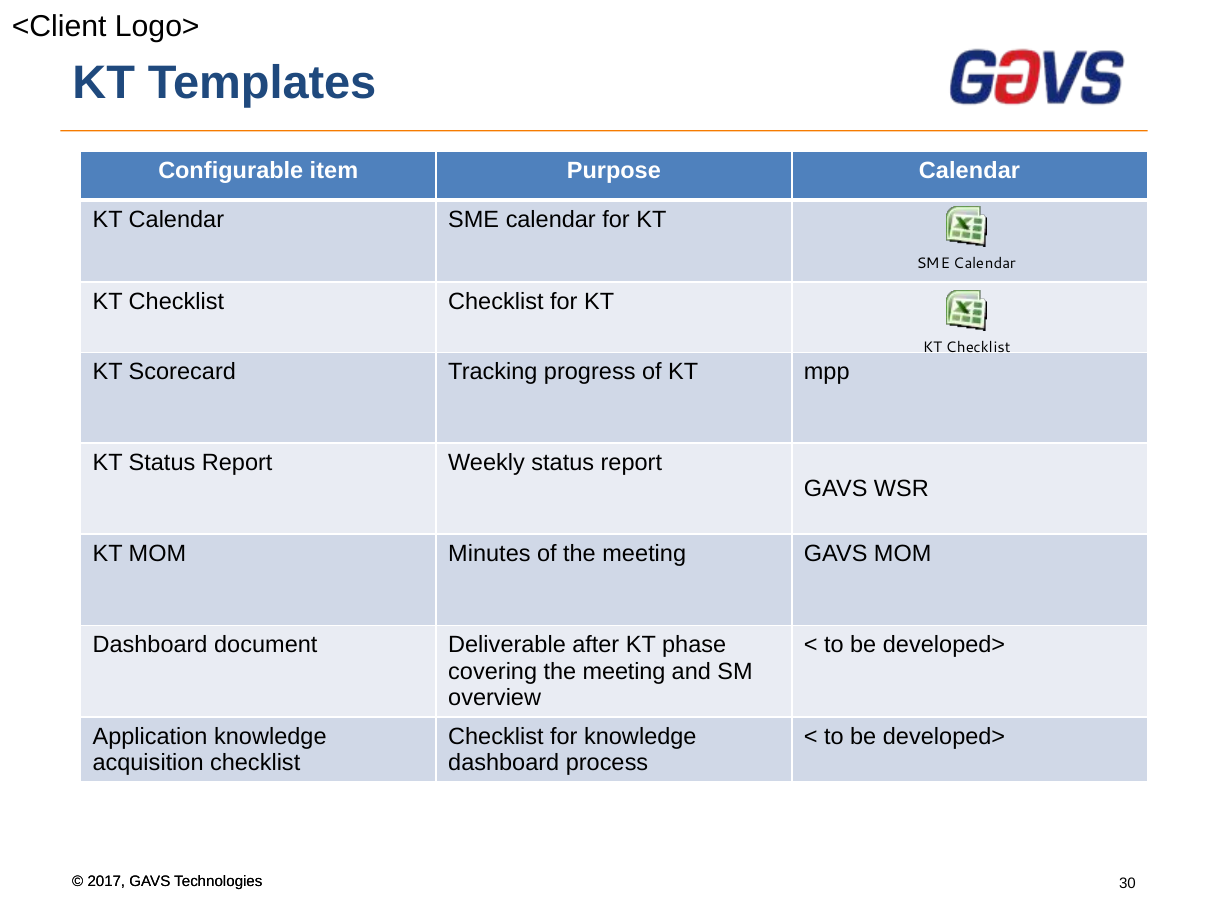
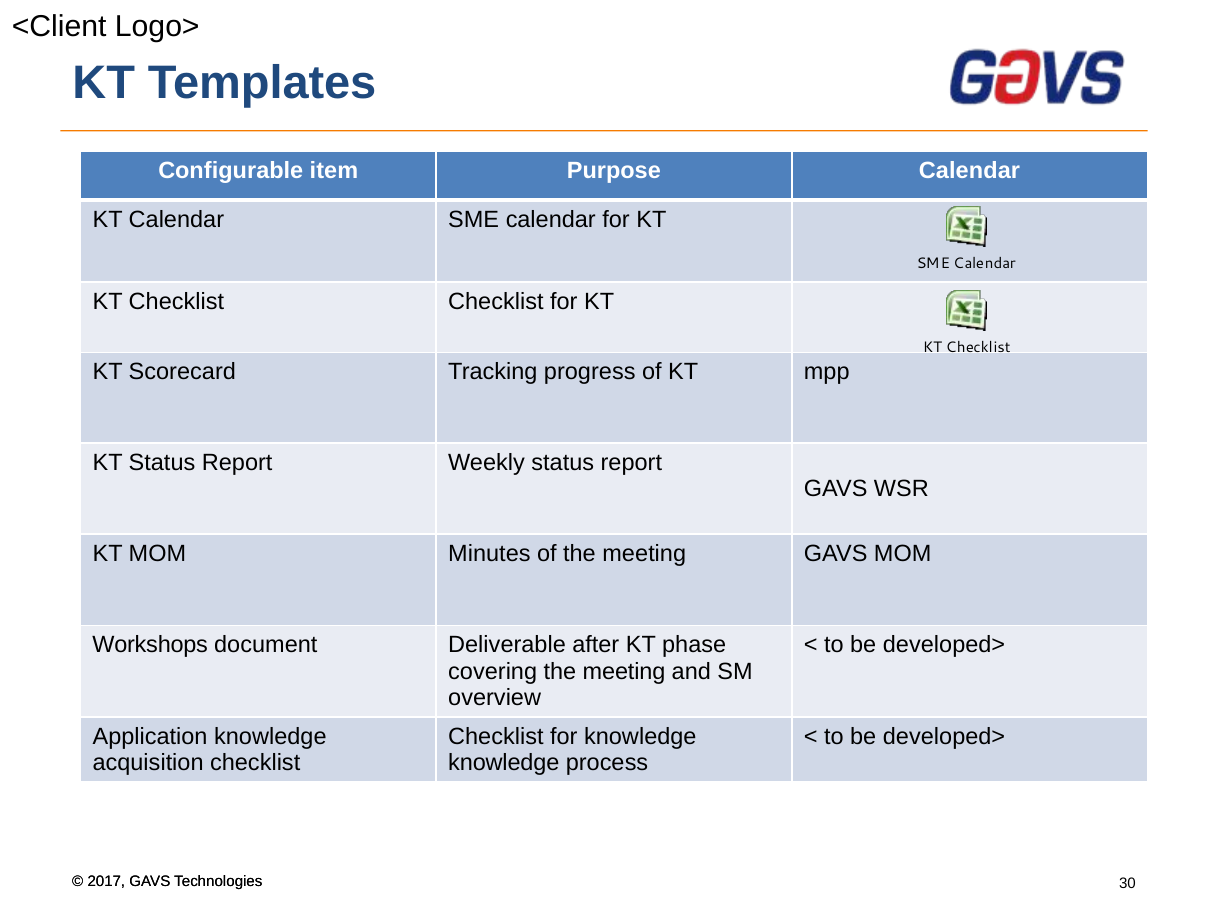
Dashboard: Dashboard -> Workshops (150, 645)
dashboard: dashboard -> knowledge (504, 763)
